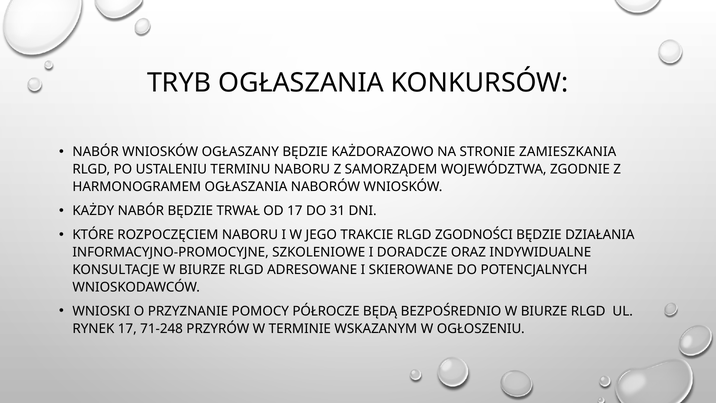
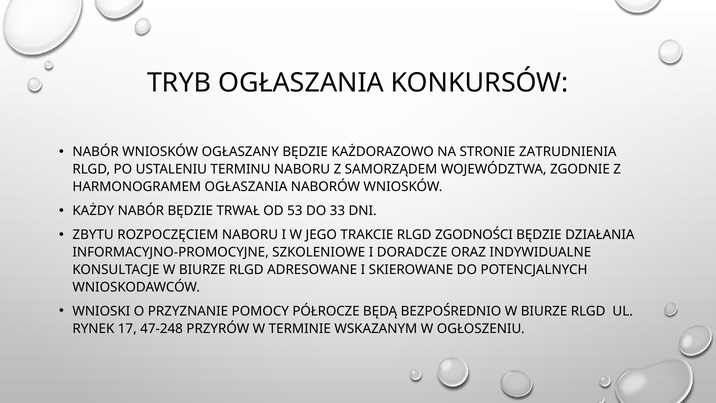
ZAMIESZKANIA: ZAMIESZKANIA -> ZATRUDNIENIA (568, 152)
OD 17: 17 -> 53 (295, 211)
31: 31 -> 33 (337, 211)
KTÓRE: KTÓRE -> ZBYTU (93, 235)
71-248: 71-248 -> 47-248 (162, 328)
